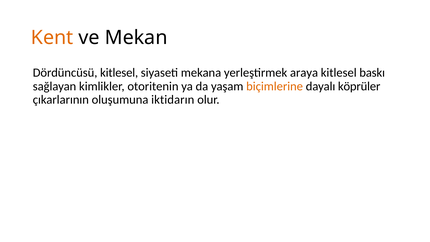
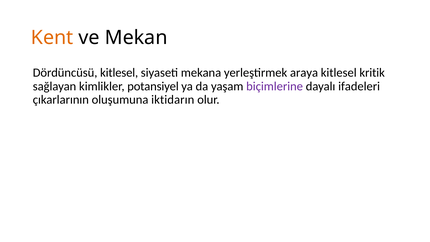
baskı: baskı -> kritik (372, 73)
otoritenin: otoritenin -> potansiyel (153, 86)
biçimlerine colour: orange -> purple (275, 86)
köprüler: köprüler -> ifadeleri (359, 86)
